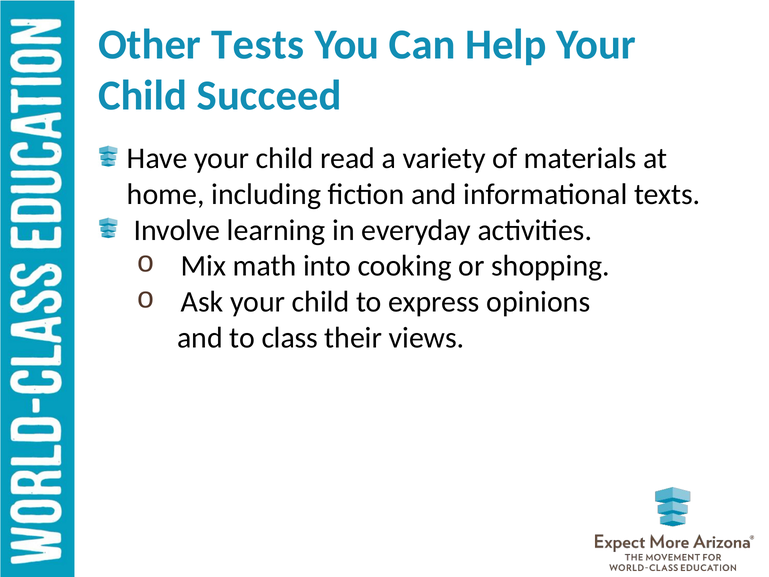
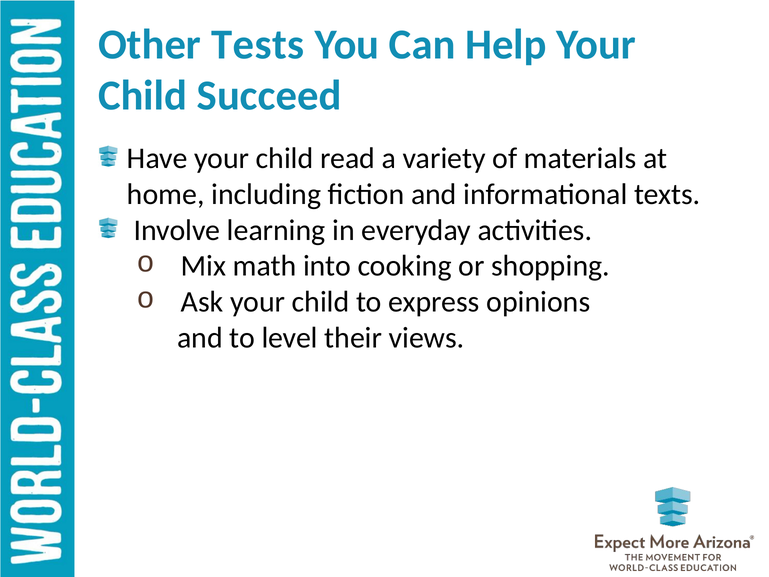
class: class -> level (290, 337)
